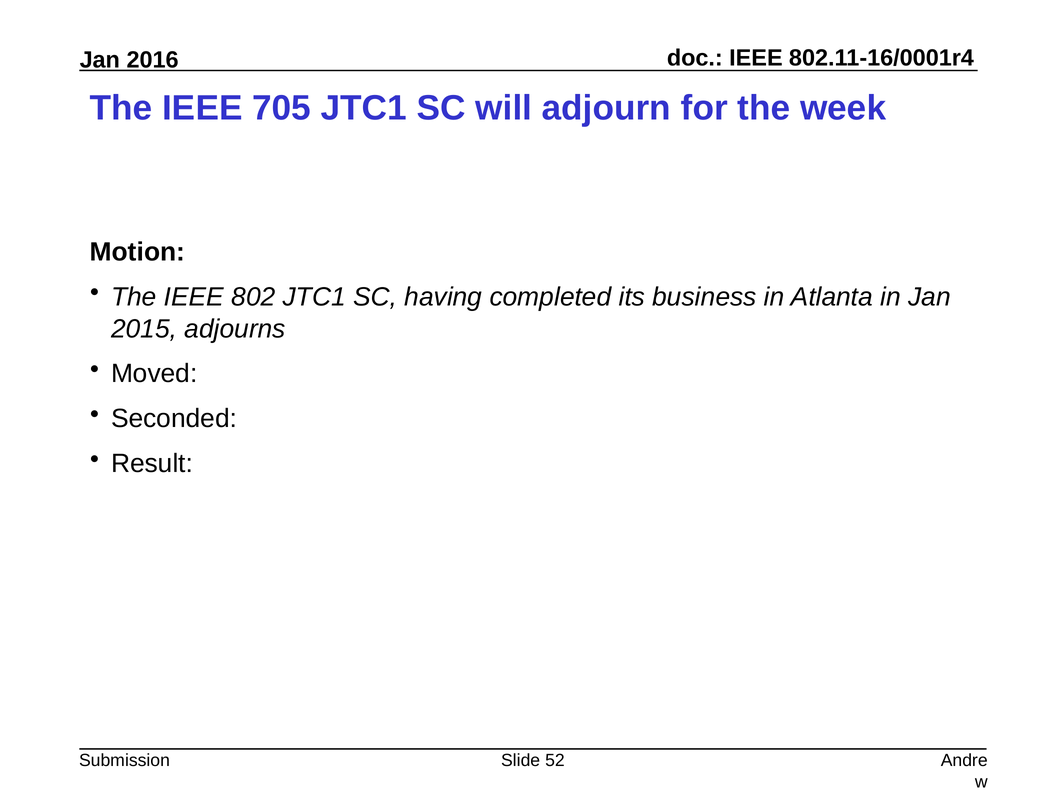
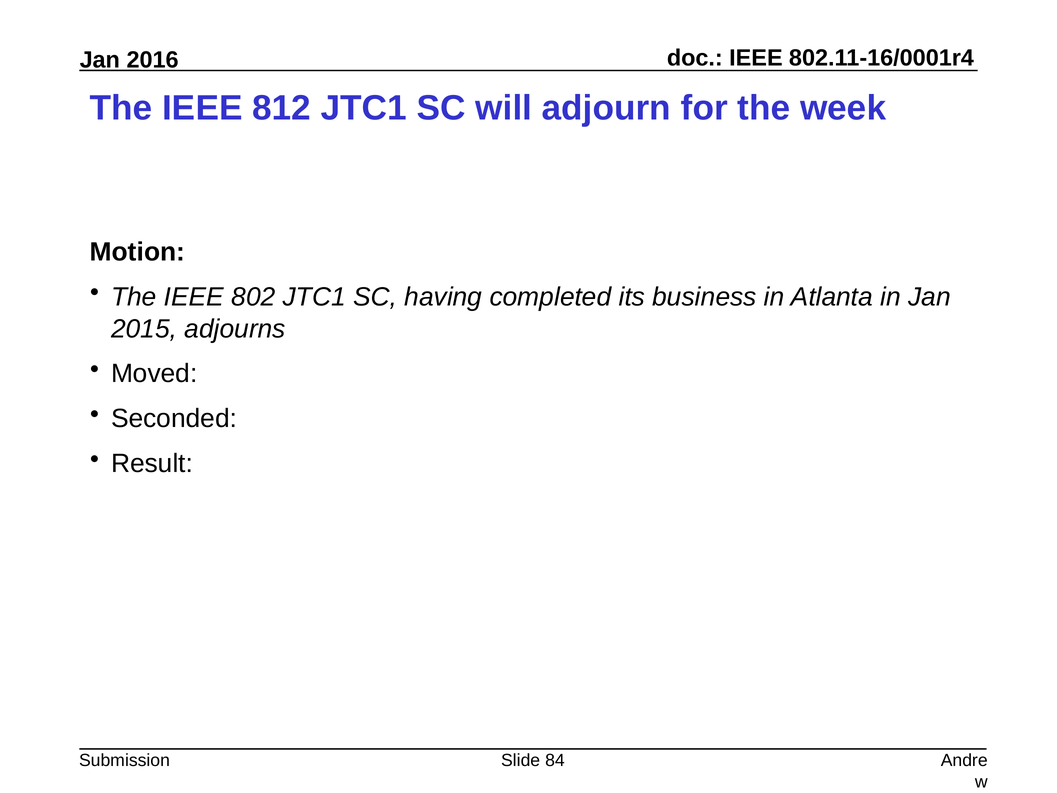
705: 705 -> 812 (282, 108)
52: 52 -> 84 (555, 760)
